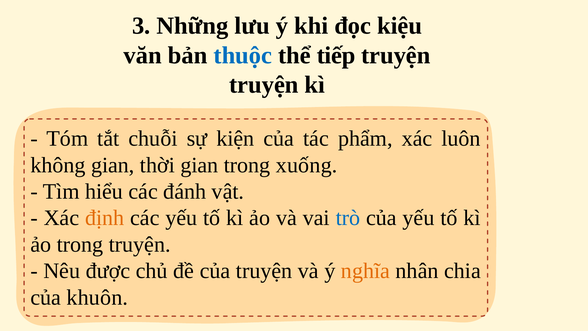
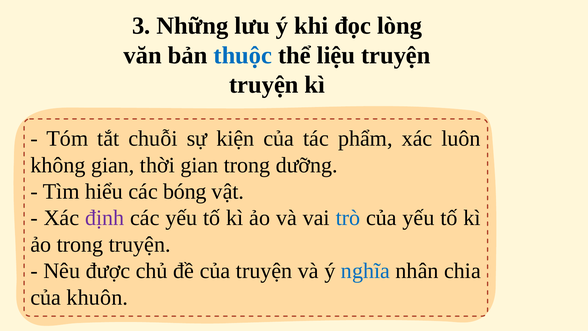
kiệu: kiệu -> lòng (400, 26)
tiếp: tiếp -> liệu (336, 55)
xuống: xuống -> dưỡng (307, 165)
đánh: đánh -> bóng (185, 191)
định colour: orange -> purple (105, 218)
nghĩa colour: orange -> blue (365, 271)
